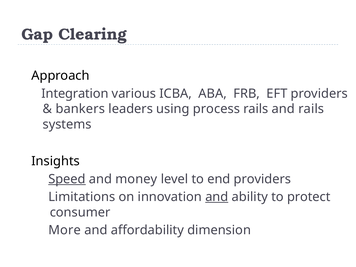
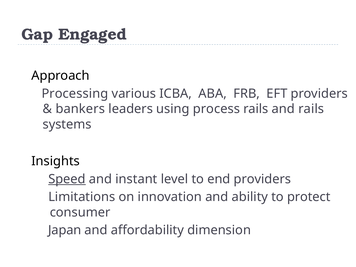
Clearing: Clearing -> Engaged (93, 34)
Integration: Integration -> Processing (75, 94)
money: money -> instant (136, 179)
and underline: present -> none (217, 197)
More: More -> Japan (65, 230)
